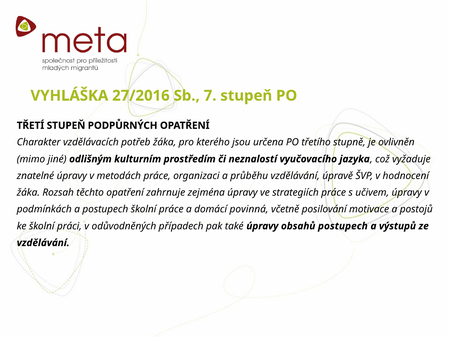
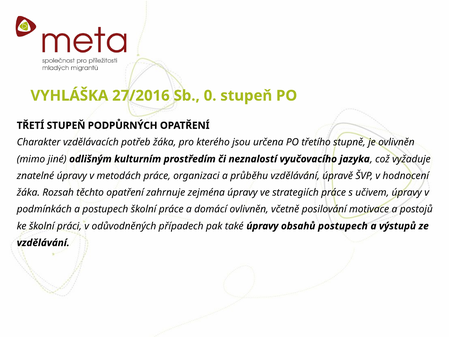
7: 7 -> 0 (210, 96)
domácí povinná: povinná -> ovlivněn (249, 209)
